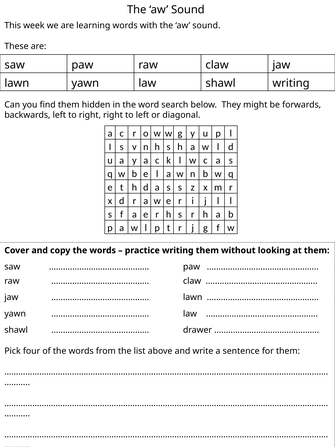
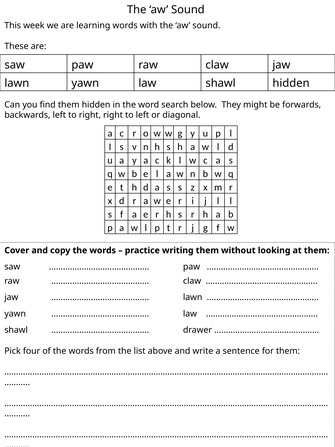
shawl writing: writing -> hidden (291, 83)
